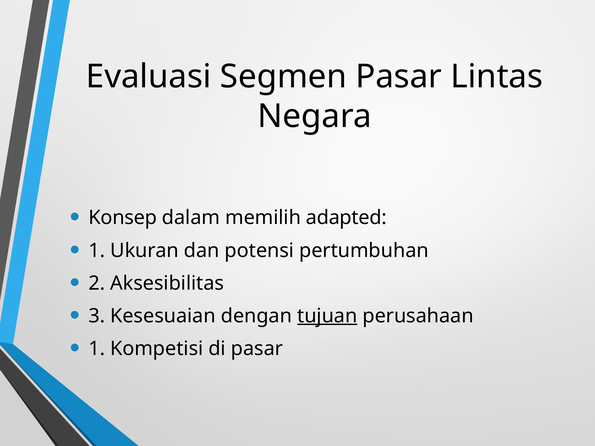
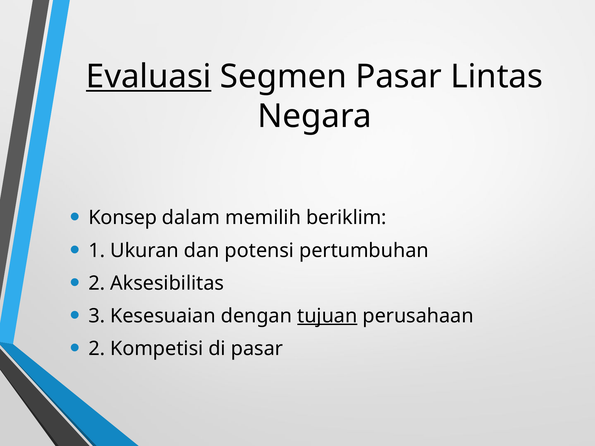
Evaluasi underline: none -> present (149, 77)
adapted: adapted -> beriklim (346, 218)
1: 1 -> 2 (97, 349)
